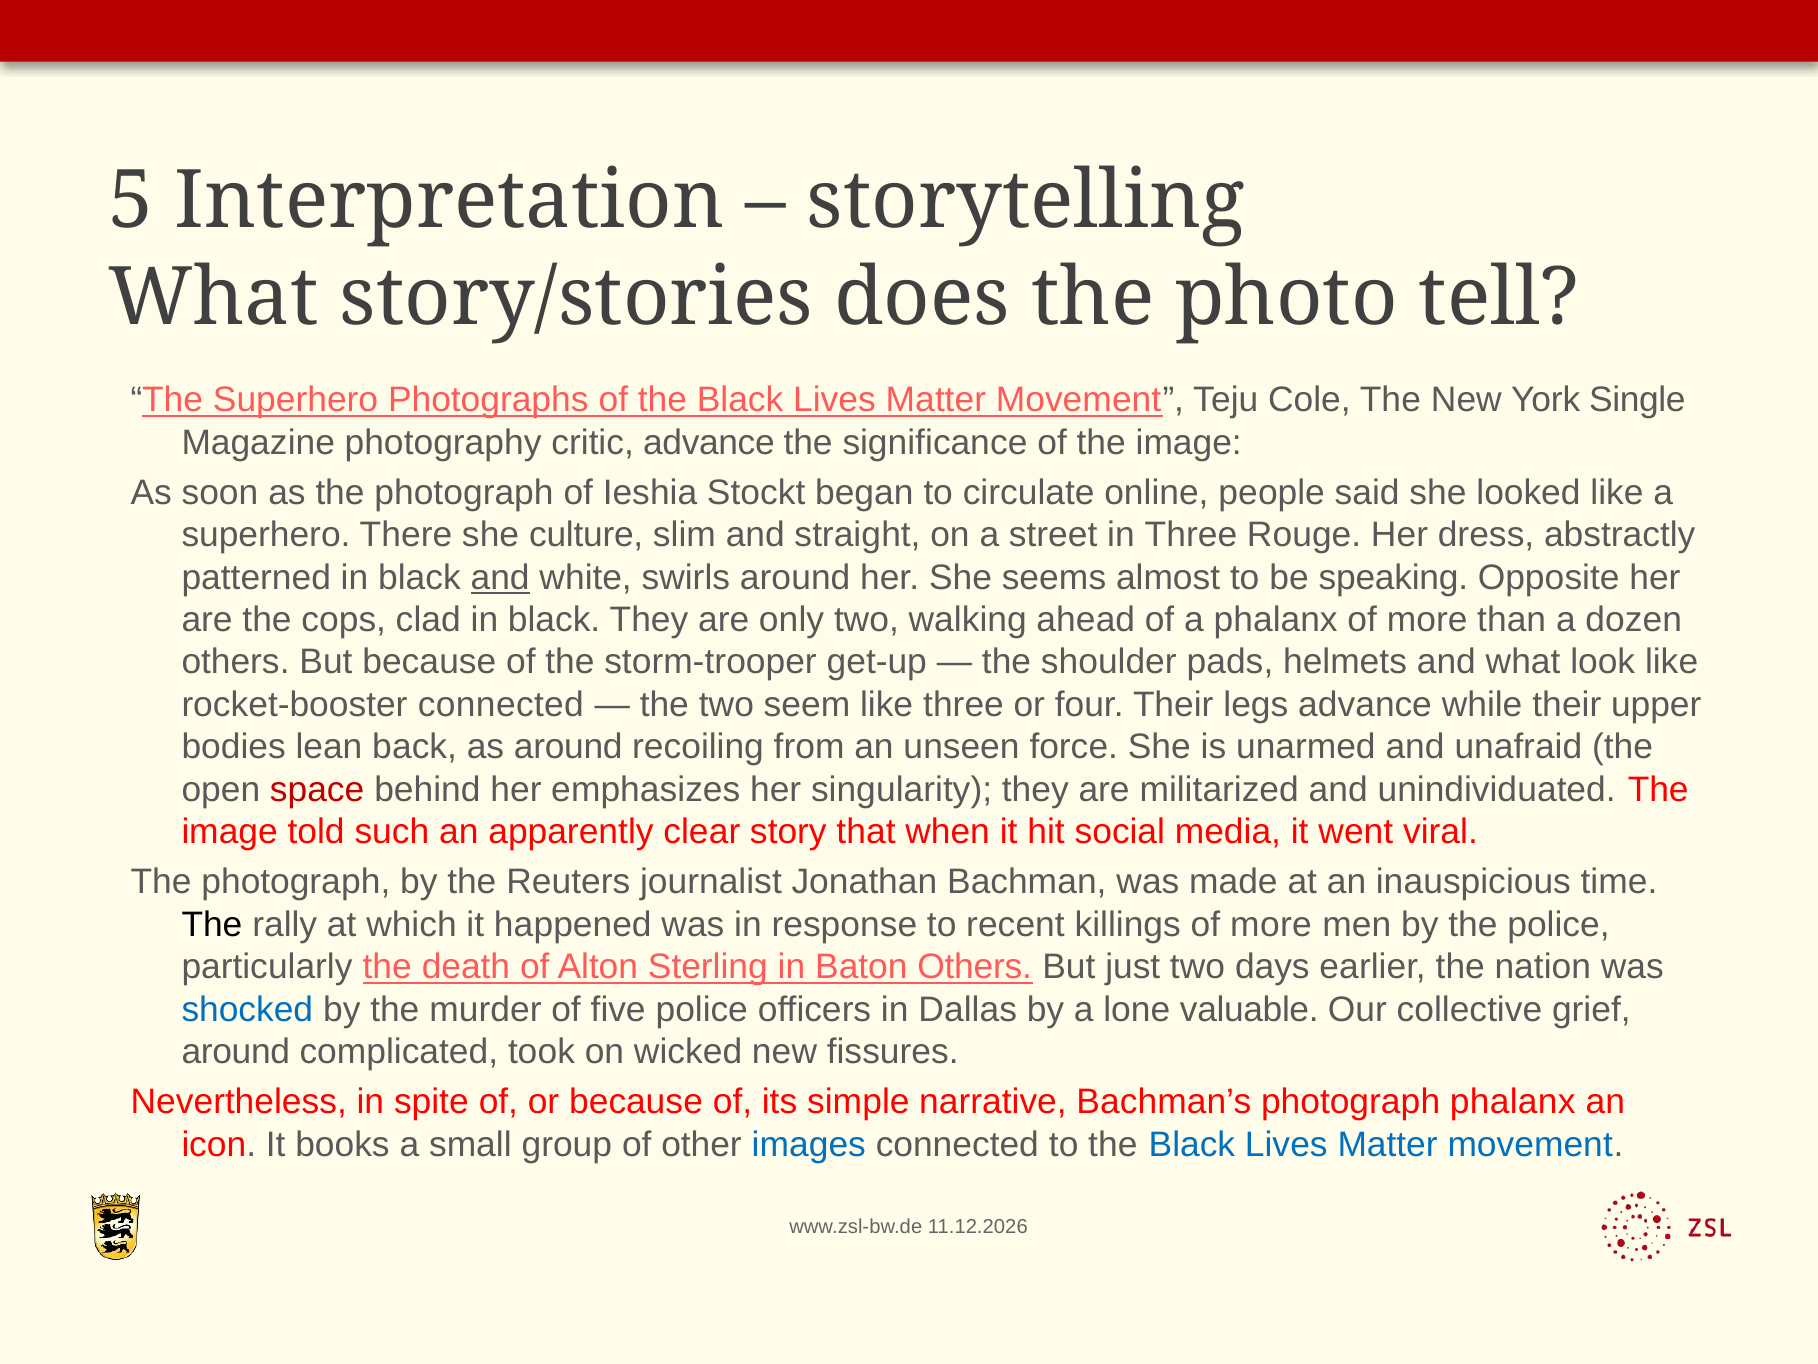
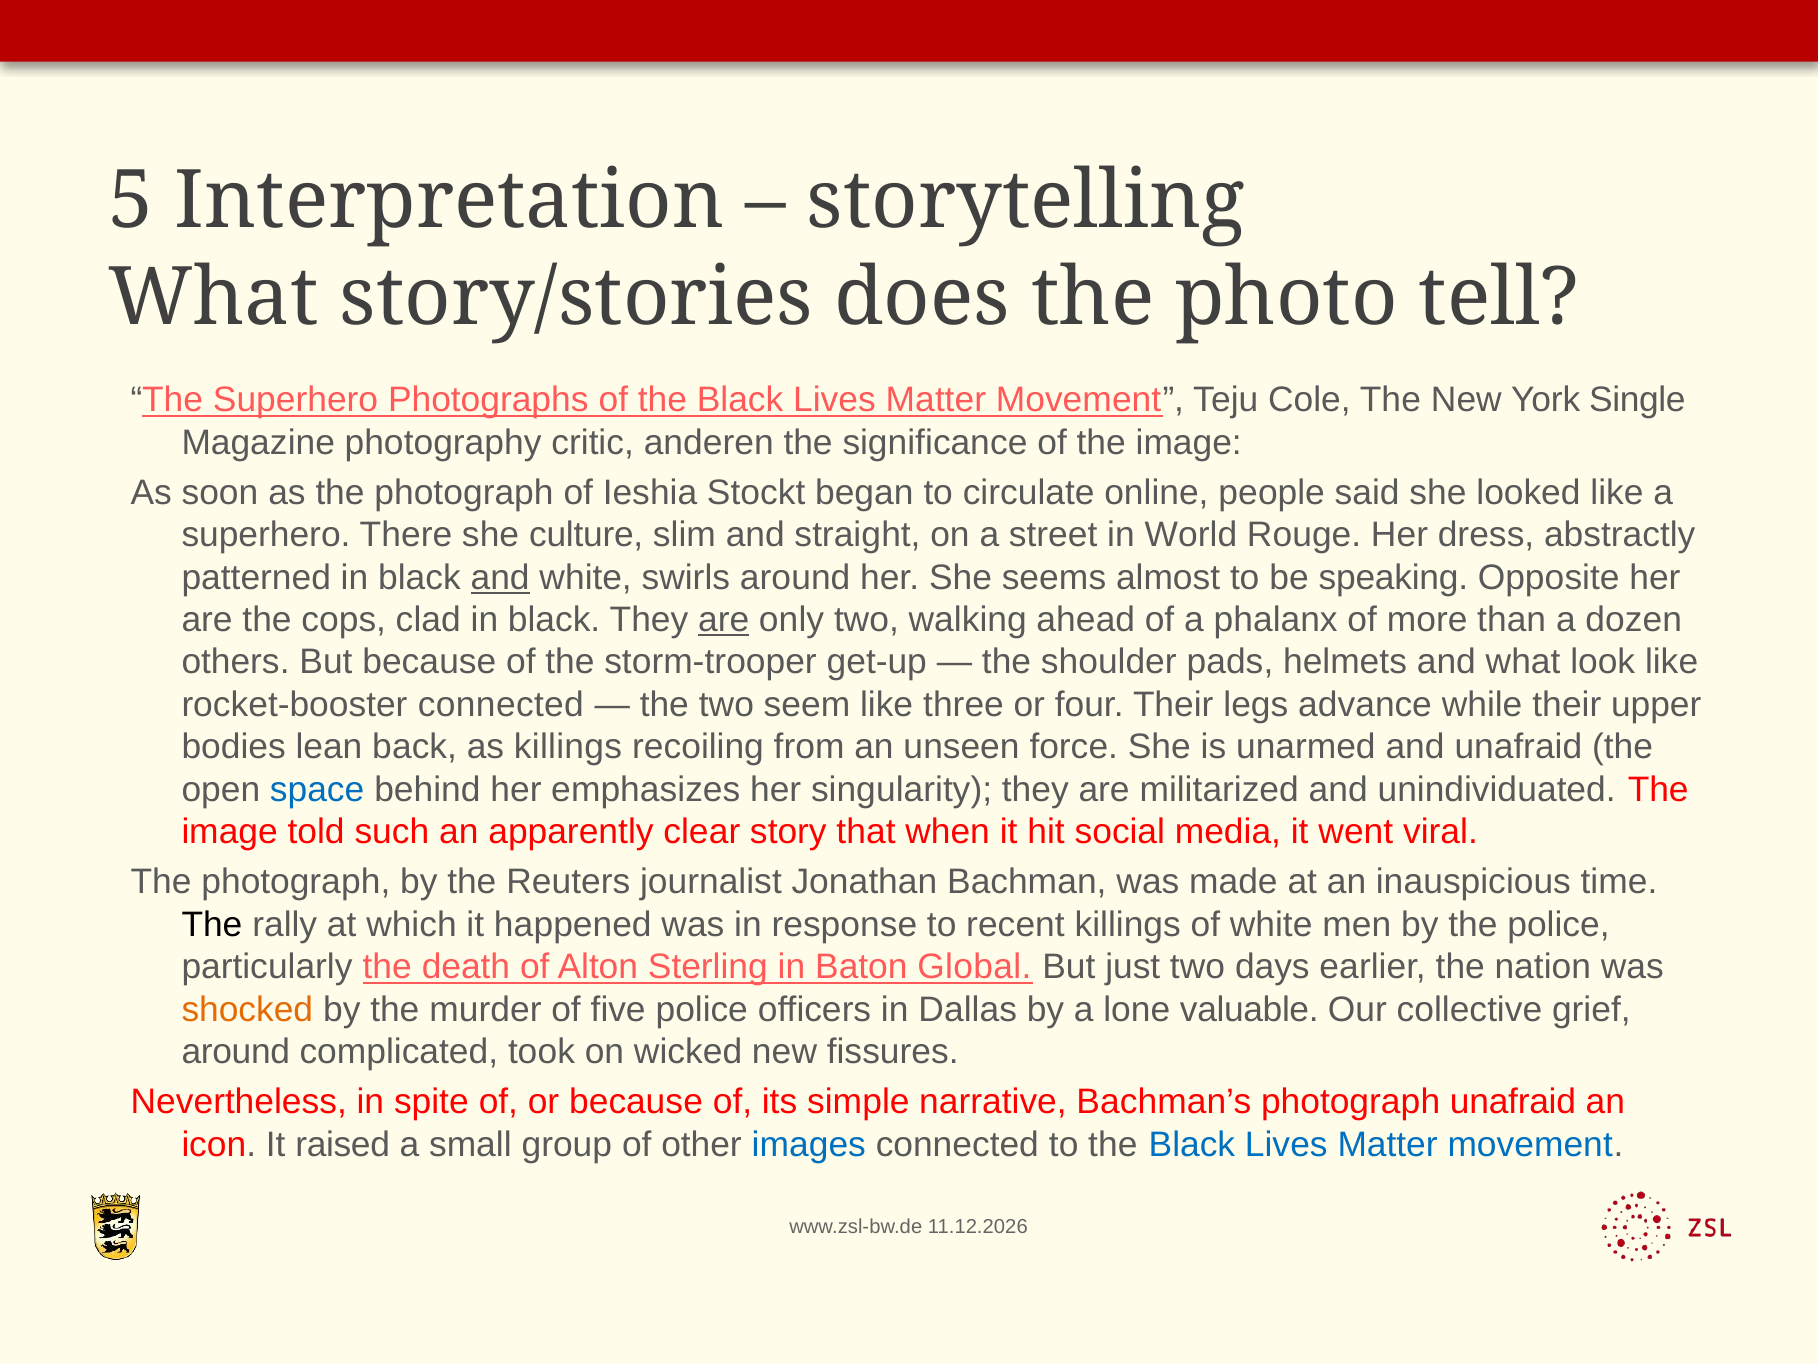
critic advance: advance -> anderen (709, 442)
in Three: Three -> World (1191, 535)
are underline: none -> present (724, 620)
as around: around -> killings (568, 747)
space colour: red -> blue (317, 789)
killings of more: more -> white (1271, 924)
Baton Others: Others -> Global (974, 967)
shocked colour: blue -> orange (247, 1009)
photograph phalanx: phalanx -> unafraid (1513, 1102)
books: books -> raised (343, 1144)
